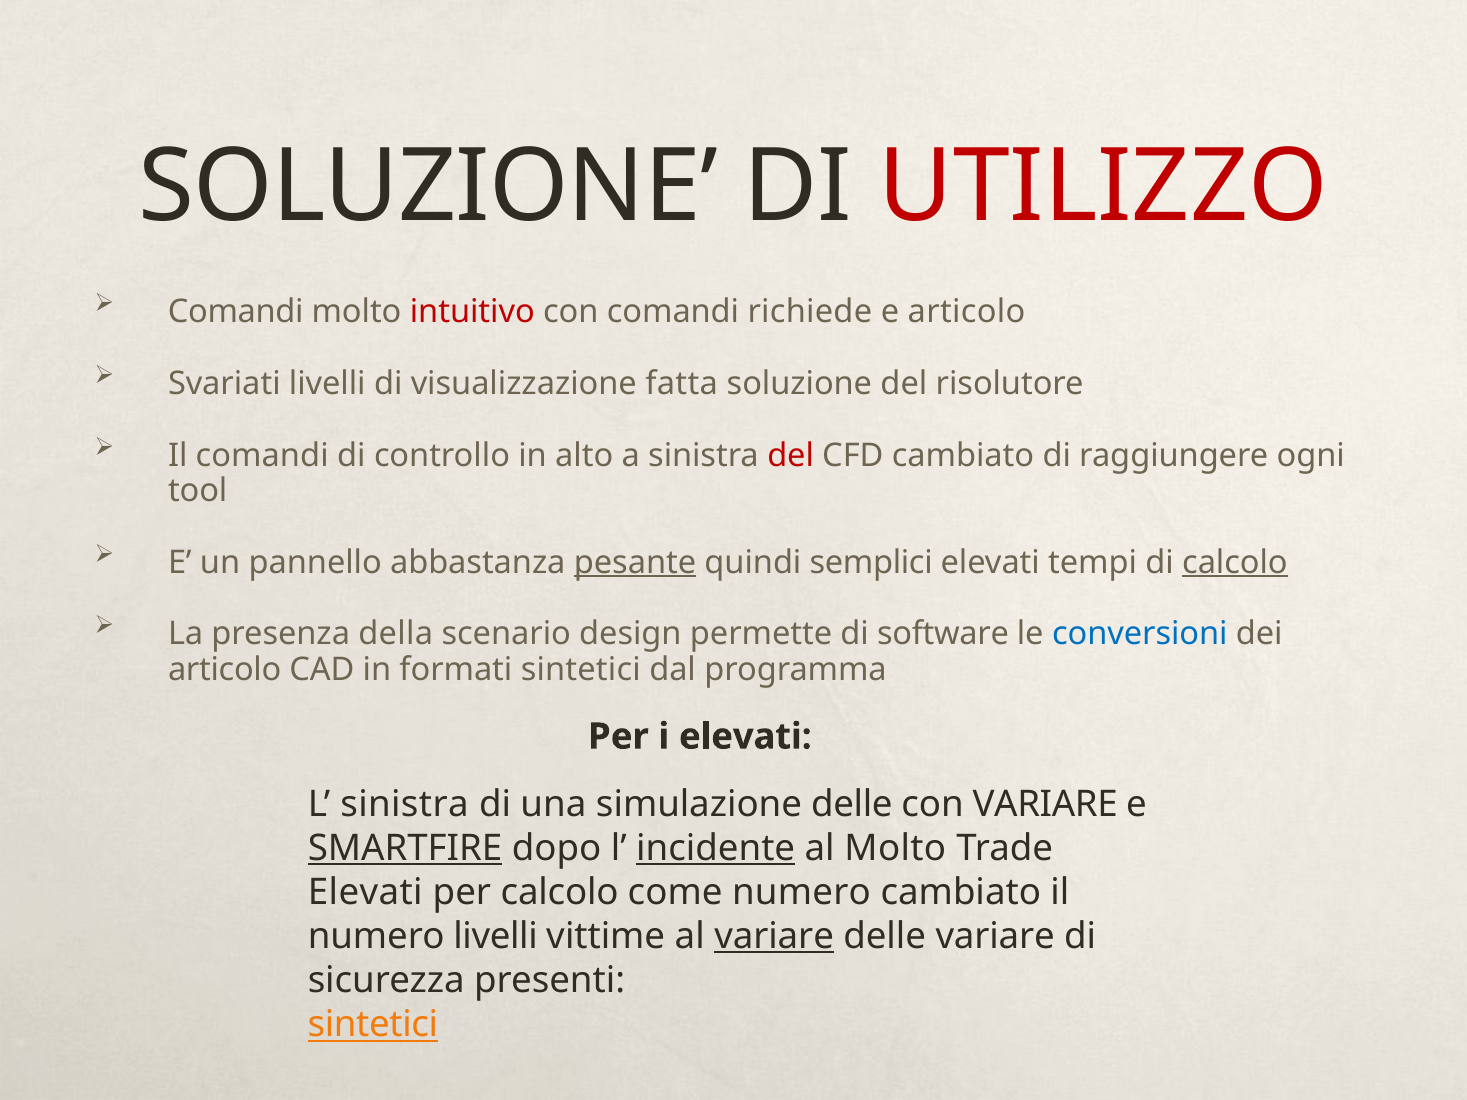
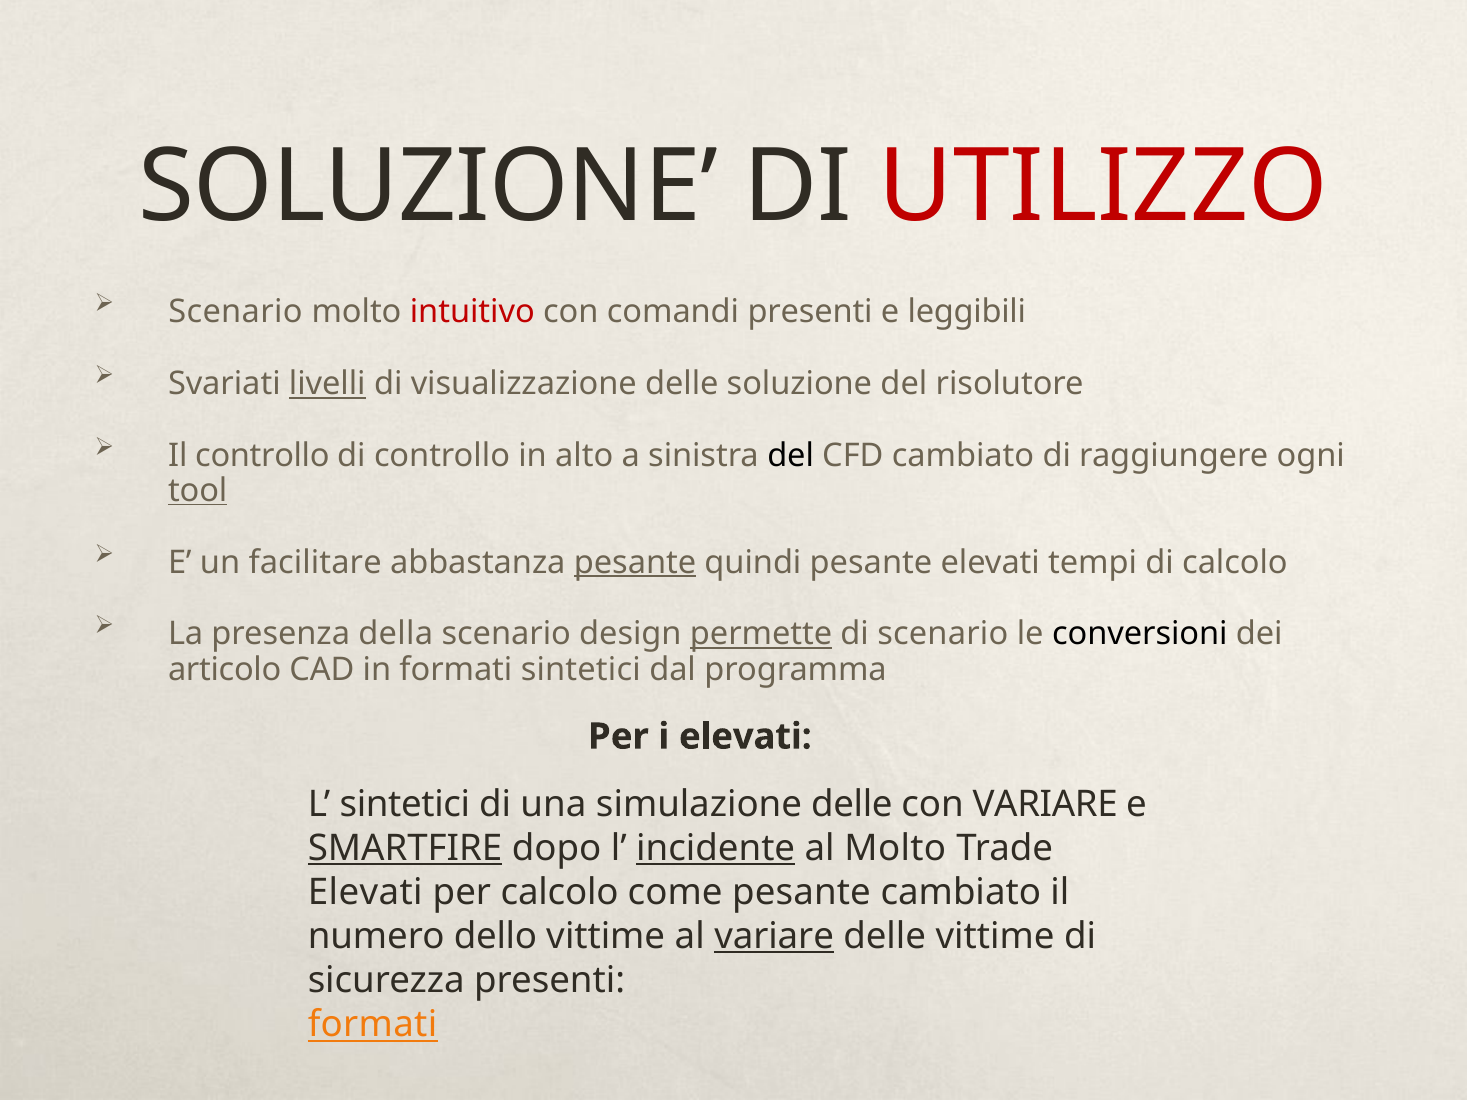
Comandi: Comandi -> Scenario (235, 312)
comandi richiede: richiede -> presenti (810, 312)
e articolo: articolo -> leggibili (967, 312)
livelli underline: none -> present (327, 384)
visualizzazione fatta: fatta -> delle (682, 384)
Il comandi: comandi -> controllo (262, 455)
del colour: red -> black (791, 455)
tool underline: none -> present (198, 491)
pannello: pannello -> facilitare (315, 562)
quindi semplici: semplici -> pesante (871, 562)
calcolo underline: present -> none (1235, 562)
permette underline: none -> present (761, 634)
di software: software -> scenario (943, 634)
conversioni colour: blue -> black (1140, 634)
L sinistra: sinistra -> sintetici (405, 804)
come numero: numero -> pesante (801, 892)
numero livelli: livelli -> dello (495, 936)
delle variare: variare -> vittime (995, 936)
sintetici: sintetici -> formati (373, 1024)
